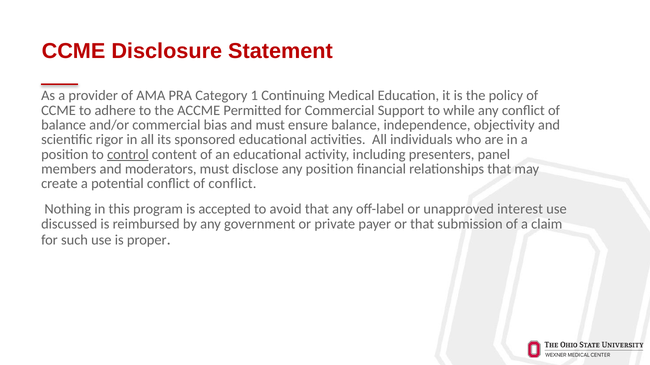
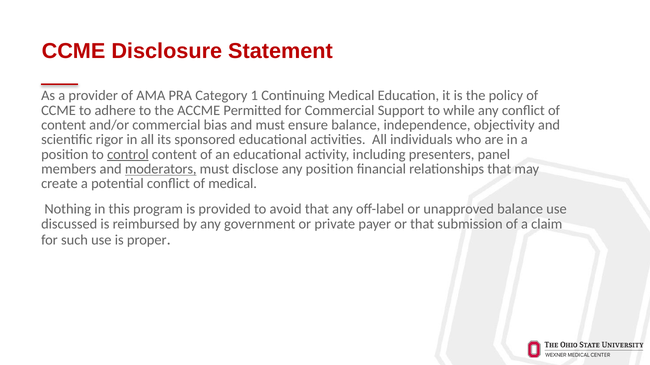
balance: balance -> content (64, 125)
moderators underline: none -> present (161, 169)
of conflict: conflict -> medical (233, 184)
accepted: accepted -> provided (225, 210)
unapproved interest: interest -> balance (520, 210)
